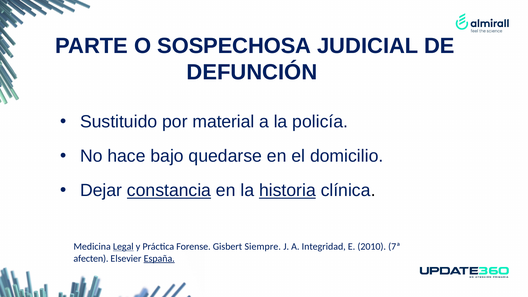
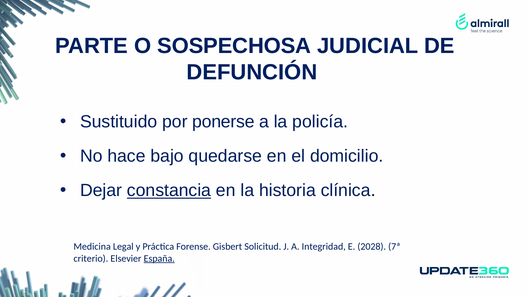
material: material -> ponerse (223, 122)
historia underline: present -> none (287, 190)
Legal underline: present -> none (123, 247)
Siempre: Siempre -> Solicitud (263, 247)
2010: 2010 -> 2028 (372, 247)
afecten: afecten -> criterio (91, 258)
